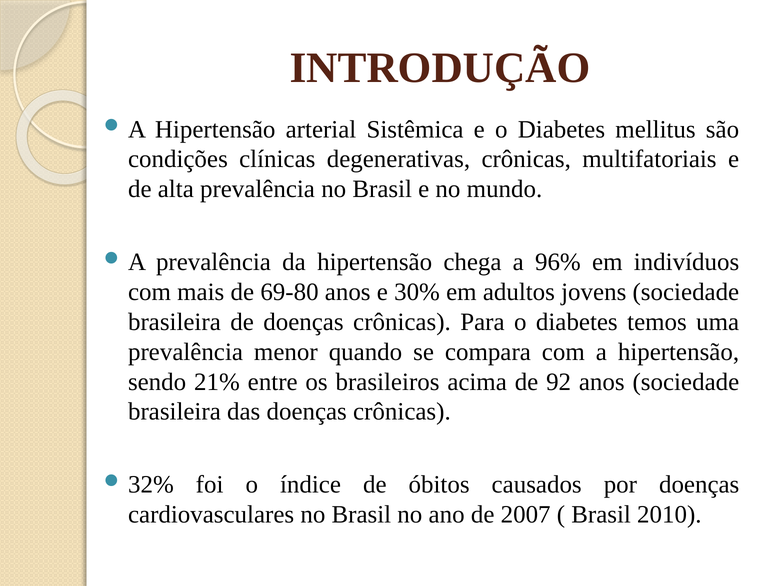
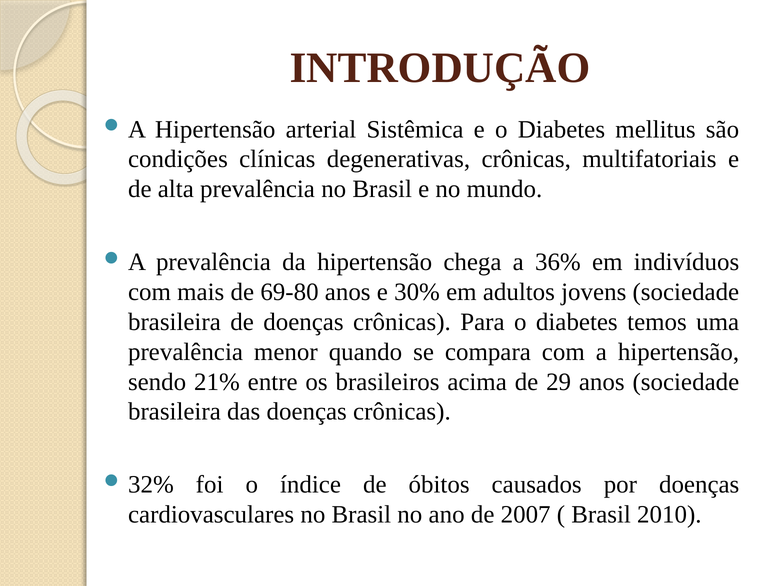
96%: 96% -> 36% (558, 262)
92: 92 -> 29 (559, 382)
